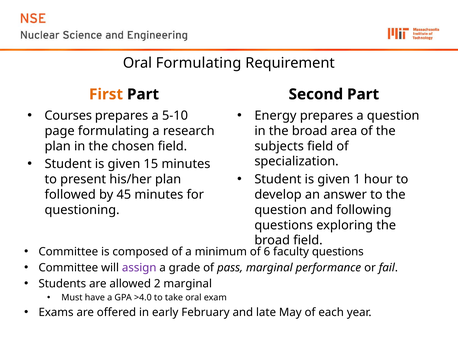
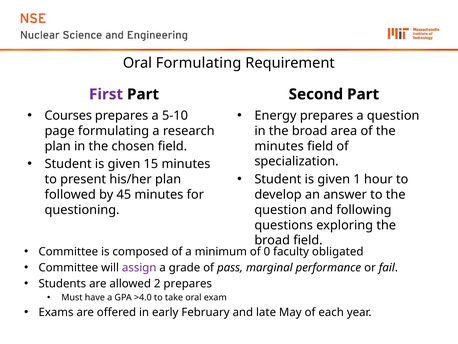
First colour: orange -> purple (106, 94)
subjects: subjects -> minutes (279, 146)
6: 6 -> 0 (267, 251)
faculty questions: questions -> obligated (338, 251)
2 marginal: marginal -> prepares (188, 283)
